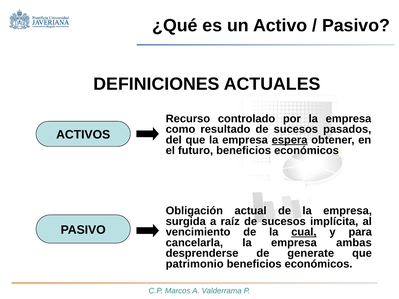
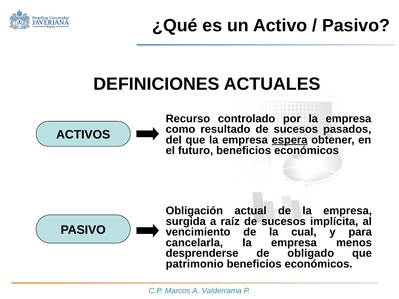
cual underline: present -> none (304, 232)
ambas: ambas -> menos (354, 243)
generate: generate -> obligado (311, 254)
